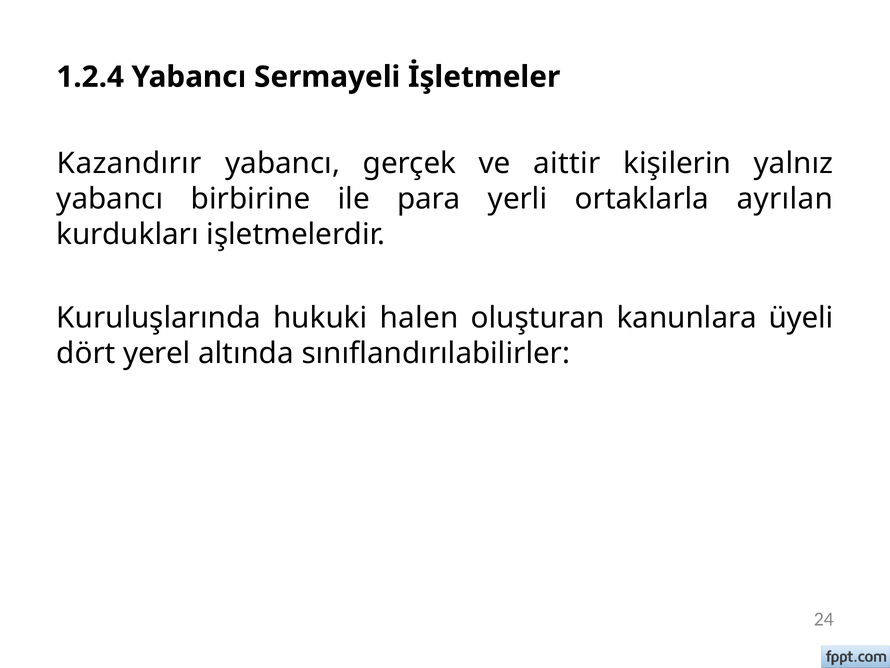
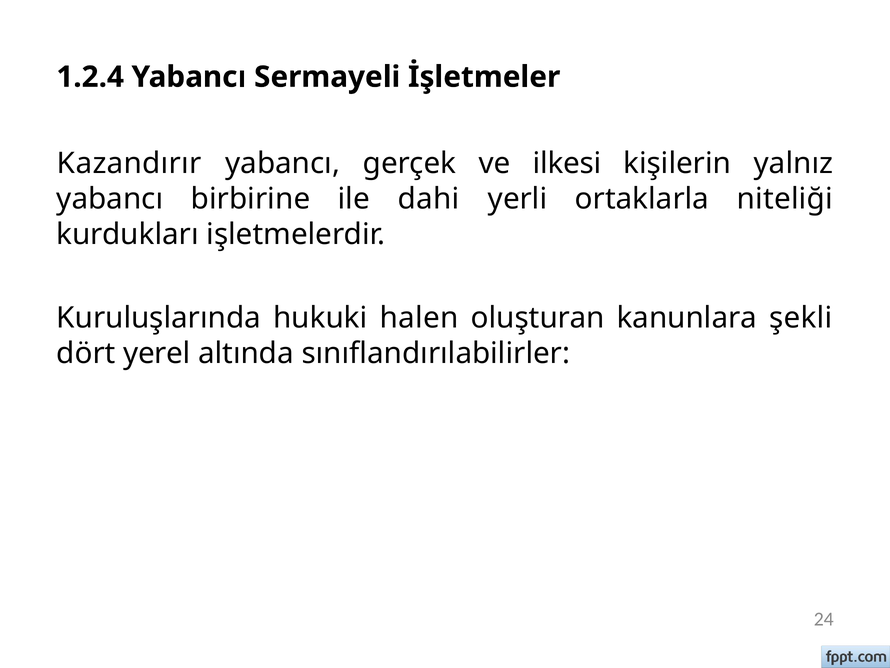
aittir: aittir -> ilkesi (567, 163)
para: para -> dahi (429, 199)
ayrılan: ayrılan -> niteliği (785, 199)
üyeli: üyeli -> şekli (801, 318)
